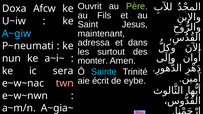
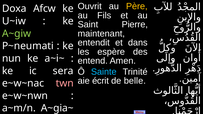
Père colour: light green -> yellow (137, 6)
Jesus: Jesus -> Pierre (135, 25)
A~giw colour: light blue -> light green (17, 34)
adressa: adressa -> entendit (94, 43)
surtout: surtout -> espère (111, 52)
monter: monter -> entend (93, 61)
eybe: eybe -> belle (135, 81)
